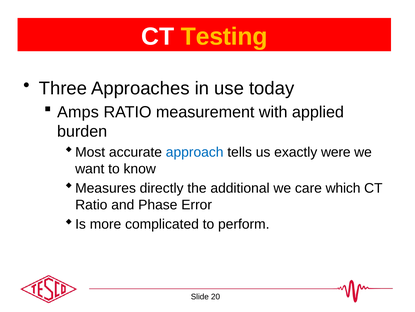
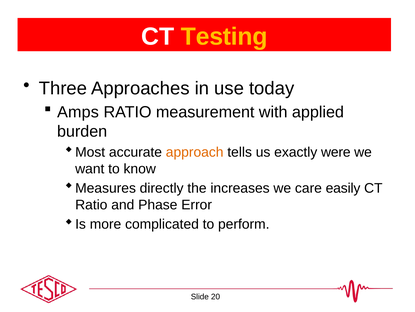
approach colour: blue -> orange (195, 152)
additional: additional -> increases (240, 188)
which: which -> easily (343, 188)
